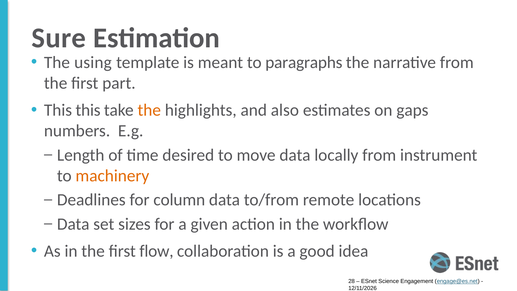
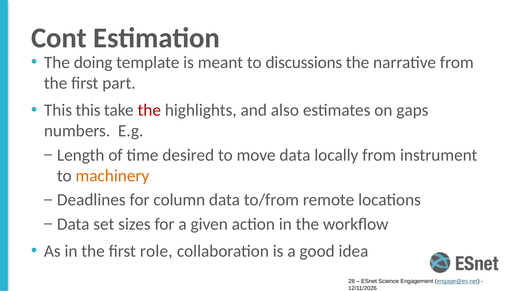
Sure: Sure -> Cont (59, 38)
using: using -> doing (93, 63)
paragraphs: paragraphs -> discussions (304, 63)
the colour: orange -> red (149, 110)
flow: flow -> role (156, 251)
